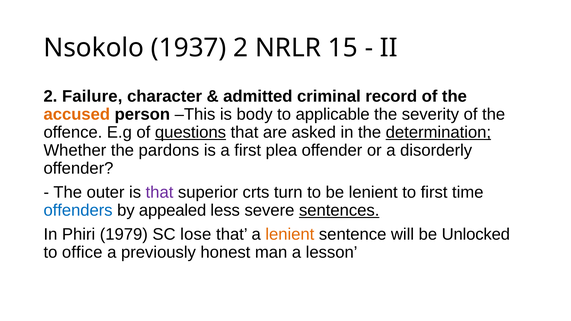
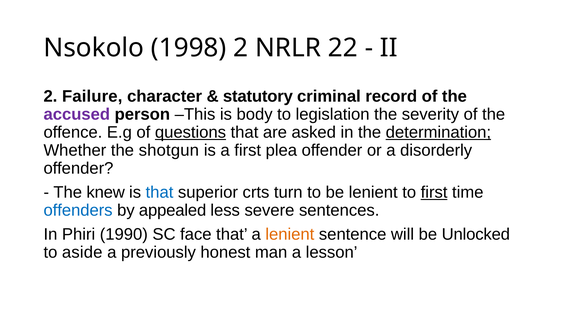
1937: 1937 -> 1998 (189, 48)
15: 15 -> 22 (343, 48)
admitted: admitted -> statutory (258, 97)
accused colour: orange -> purple (77, 115)
applicable: applicable -> legislation (333, 115)
pardons: pardons -> shotgun (169, 151)
outer: outer -> knew (106, 192)
that colour: purple -> blue (160, 192)
first underline: none -> present (434, 192)
sentences underline: present -> none (339, 210)
1979: 1979 -> 1990 (124, 234)
lose: lose -> face (196, 234)
office: office -> aside (82, 252)
